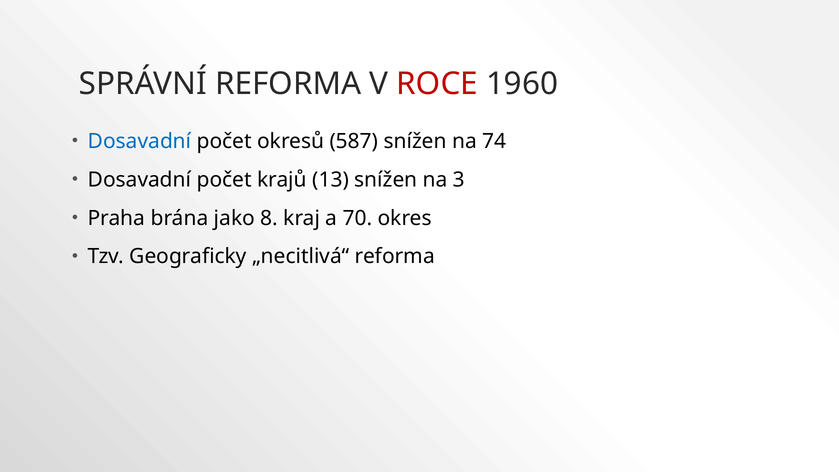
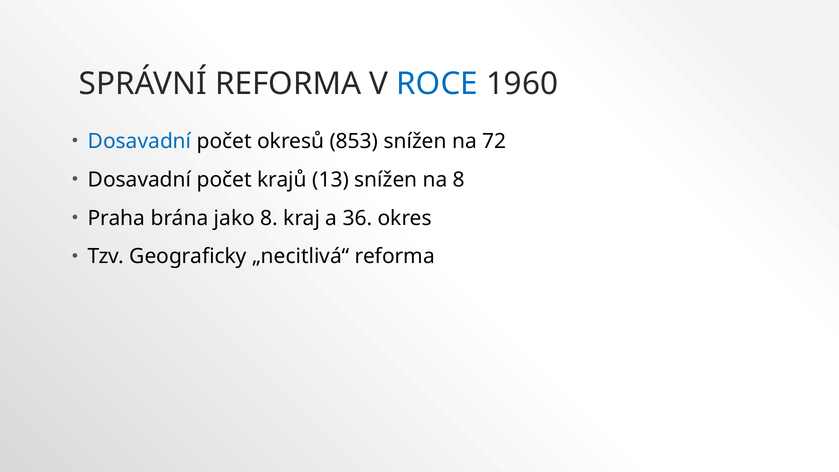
ROCE colour: red -> blue (437, 84)
587: 587 -> 853 (354, 141)
74: 74 -> 72 (494, 141)
na 3: 3 -> 8 (459, 180)
70: 70 -> 36 (357, 218)
